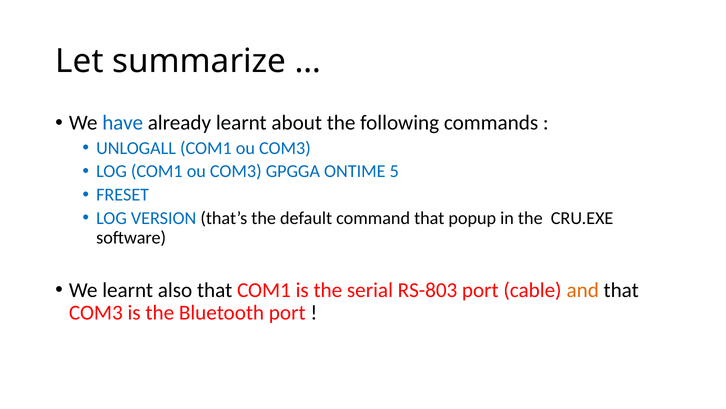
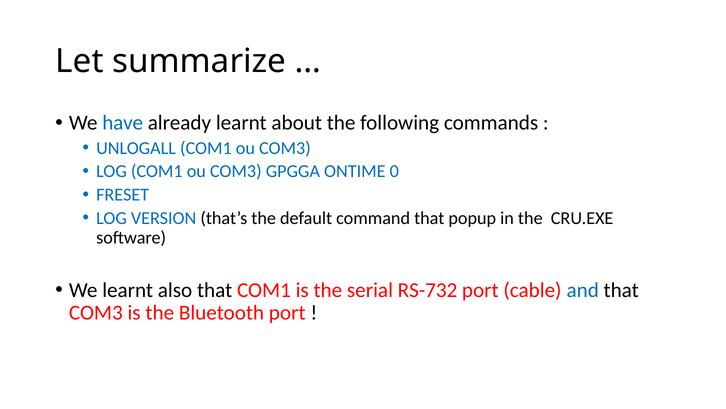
5: 5 -> 0 (394, 171)
RS-803: RS-803 -> RS-732 (427, 290)
and colour: orange -> blue (583, 290)
